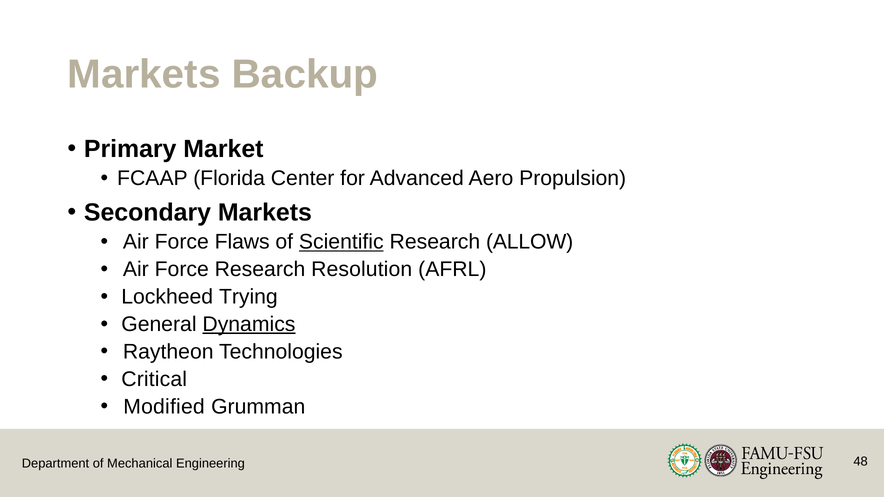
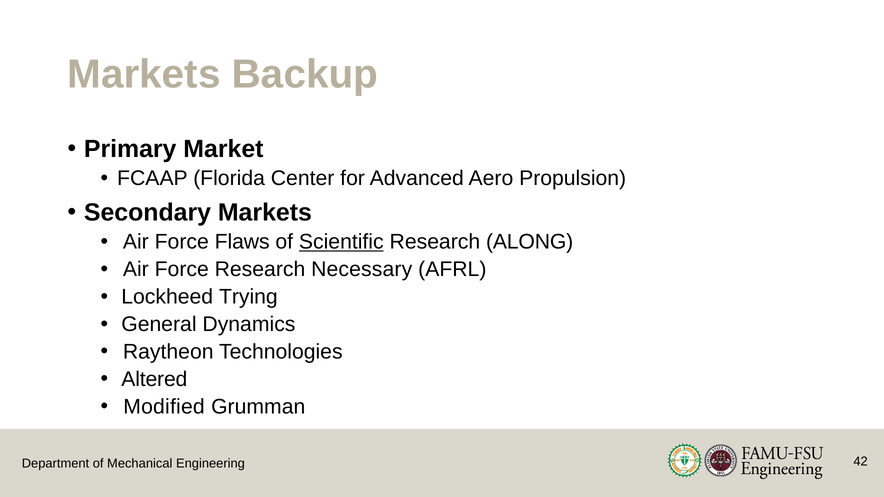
ALLOW: ALLOW -> ALONG (530, 242)
Resolution: Resolution -> Necessary (362, 269)
Dynamics underline: present -> none (249, 324)
Critical: Critical -> Altered (154, 379)
48: 48 -> 42 (861, 462)
